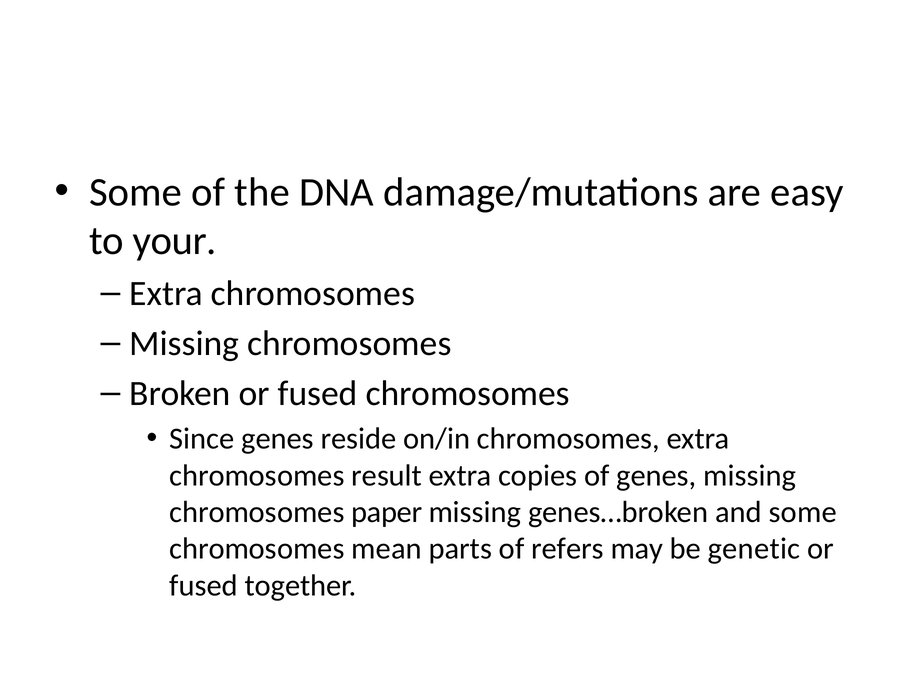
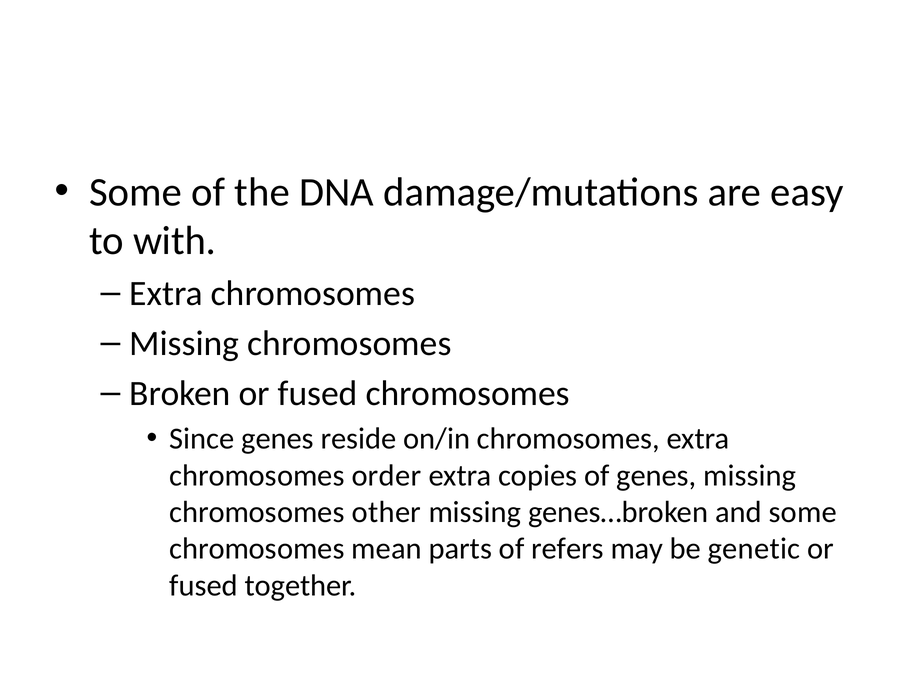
your: your -> with (175, 241)
result: result -> order (386, 476)
paper: paper -> other (386, 512)
